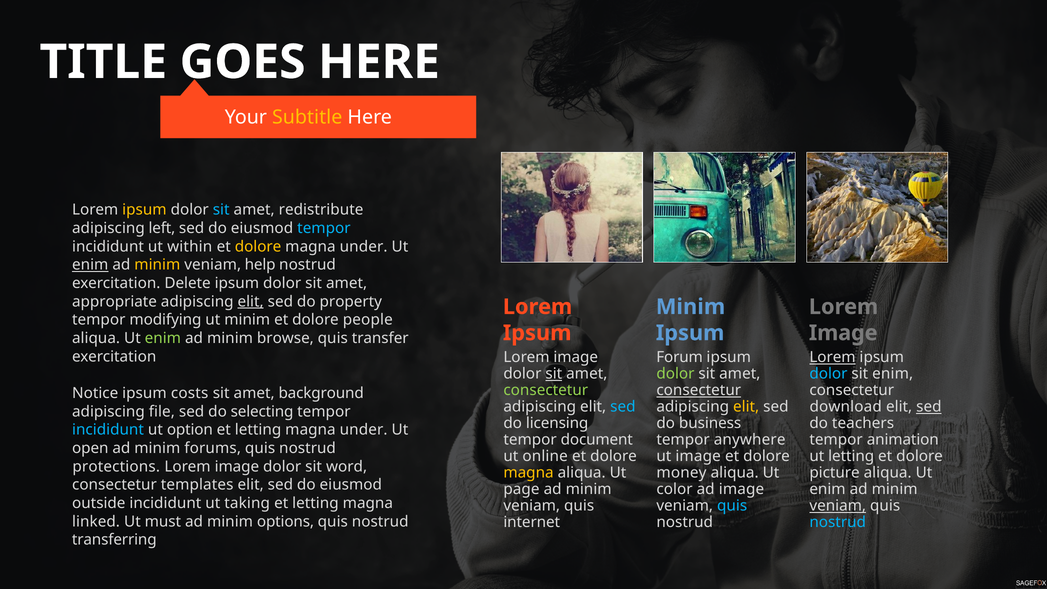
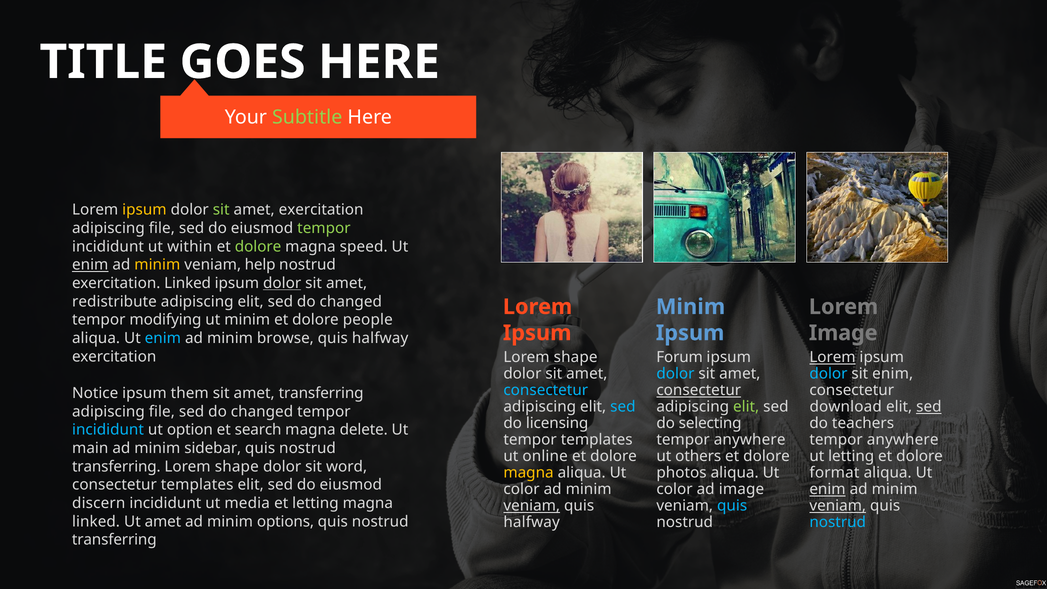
Subtitle colour: yellow -> light green (307, 117)
sit colour: light blue -> light green (221, 210)
amet redistribute: redistribute -> exercitation (321, 210)
left: left -> file (162, 228)
tempor colour: light blue -> light green (324, 228)
dolore colour: yellow -> light green (258, 246)
under: under -> speed (364, 246)
exercitation Delete: Delete -> Linked (188, 283)
dolor underline: none -> present (282, 283)
appropriate: appropriate -> redistribute (114, 301)
elit underline: present -> none (251, 301)
property: property -> changed (351, 301)
enim colour: light green -> light blue (163, 338)
transfer: transfer -> halfway (380, 338)
image: image -> shape (576, 357)
sit underline: present -> none (554, 374)
dolor colour: light green -> light blue (675, 374)
consectetur colour: light green -> light blue (546, 390)
costs: costs -> them (190, 393)
amet background: background -> transferring (321, 393)
elit colour: yellow -> light green (746, 407)
selecting: selecting -> changed (262, 411)
business: business -> selecting (710, 423)
letting: letting -> search (258, 430)
under: under -> delete (364, 430)
tempor document: document -> templates (597, 440)
animation: animation -> anywhere (903, 440)
open: open -> main (90, 448)
forums: forums -> sidebar (213, 448)
ut image: image -> others (698, 456)
protections: protections -> transferring (116, 466)
image: image -> shape (237, 466)
money: money -> photos (682, 473)
picture: picture -> format (834, 473)
page: page -> color (521, 489)
enim underline: none -> present (828, 489)
outside: outside -> discern (99, 503)
taking: taking -> media (247, 503)
veniam underline: none -> present (532, 506)
Ut must: must -> amet (163, 521)
internet: internet -> halfway (532, 522)
